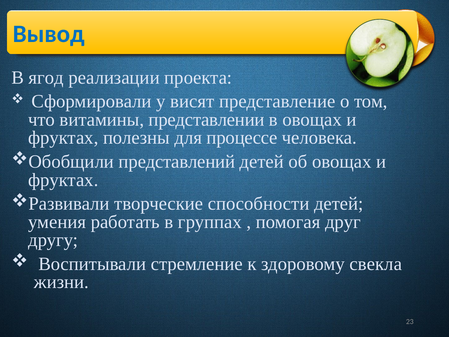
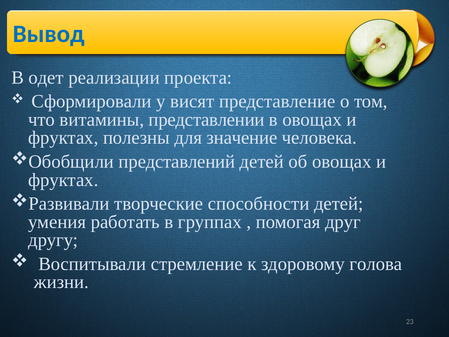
ягод: ягод -> одет (46, 78)
процессе: процессе -> значение (242, 138)
свекла: свекла -> голова (376, 264)
